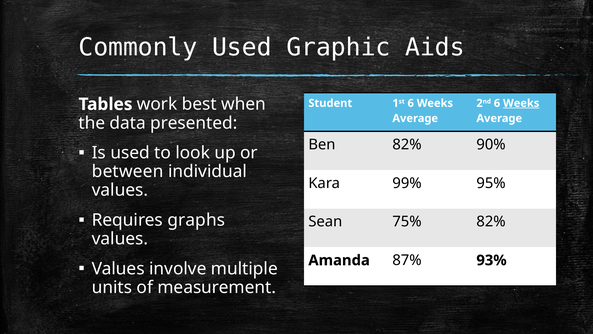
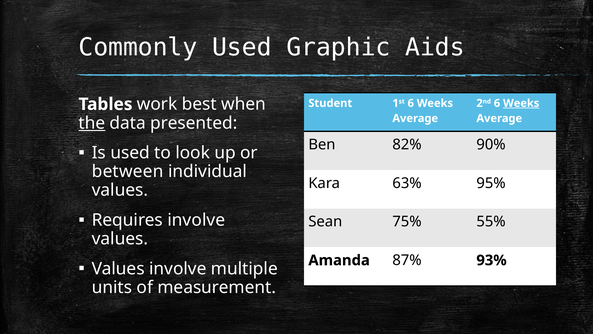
the underline: none -> present (92, 123)
99%: 99% -> 63% (407, 183)
Requires graphs: graphs -> involve (196, 220)
75% 82%: 82% -> 55% (491, 222)
